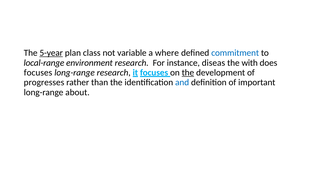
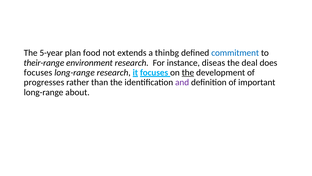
5-year underline: present -> none (51, 53)
class: class -> food (92, 53)
variable: variable -> extends (132, 53)
where: where -> thinbg (167, 53)
local-range: local-range -> their-range (44, 63)
with: with -> deal (250, 63)
and colour: blue -> purple (182, 82)
